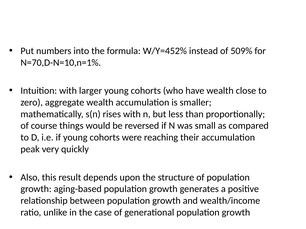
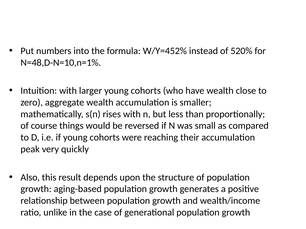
509%: 509% -> 520% (241, 51)
N=70,D-N=10,n=1%: N=70,D-N=10,n=1% -> N=48,D-N=10,n=1% (61, 63)
